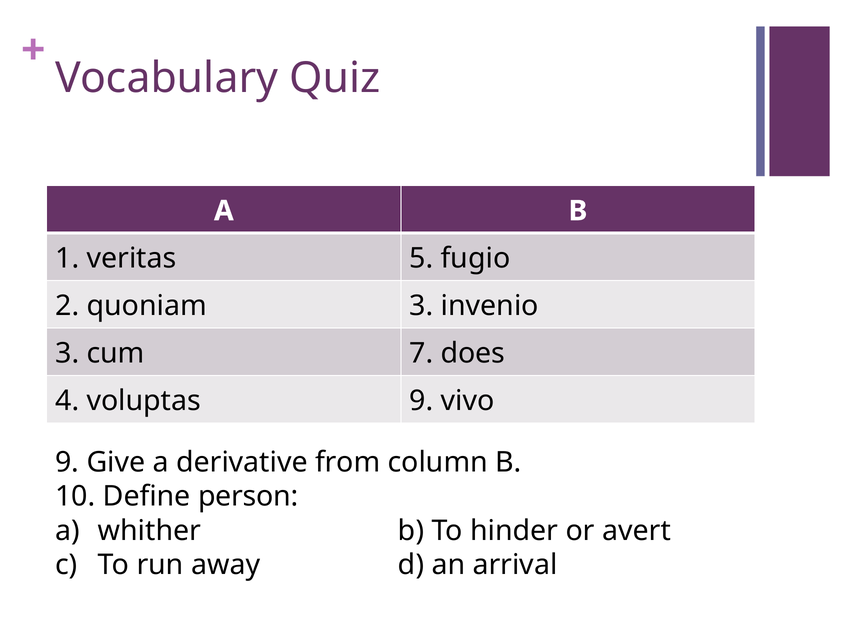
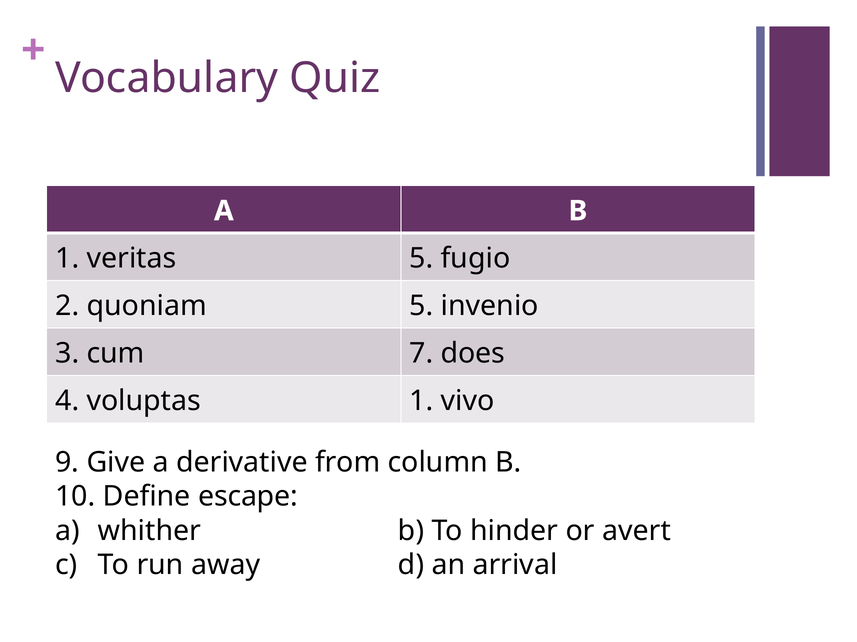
quoniam 3: 3 -> 5 (421, 306)
voluptas 9: 9 -> 1 (421, 402)
person: person -> escape (248, 497)
